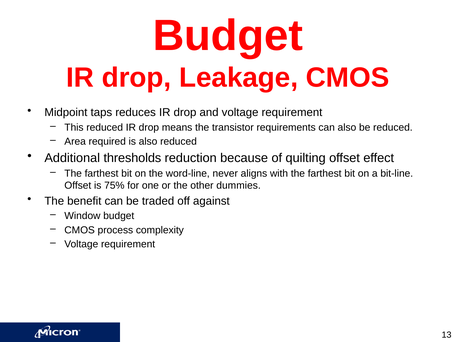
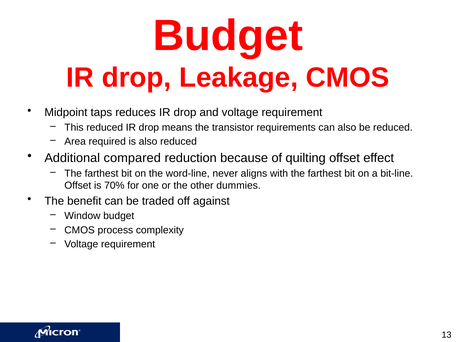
thresholds: thresholds -> compared (132, 158)
75%: 75% -> 70% (114, 186)
